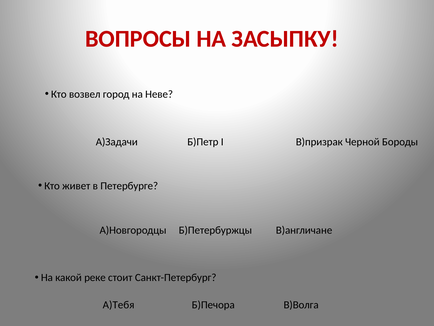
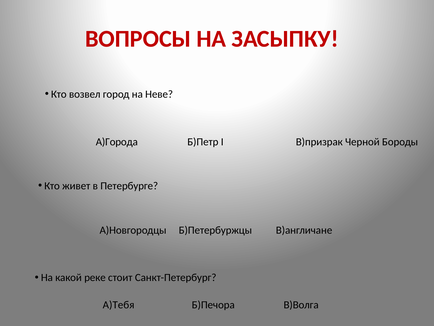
А)Задачи: А)Задачи -> А)Города (117, 142)
